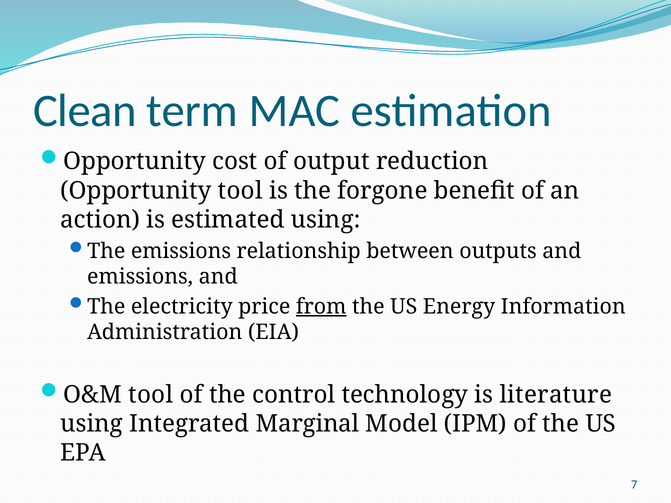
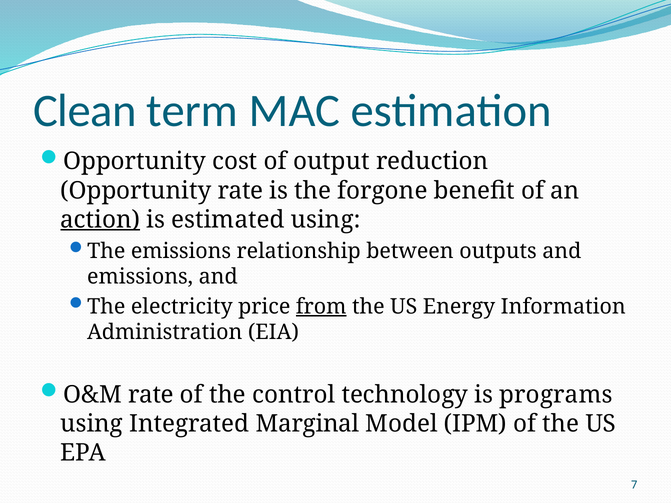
Opportunity tool: tool -> rate (240, 191)
action underline: none -> present (100, 220)
O&M tool: tool -> rate (151, 395)
literature: literature -> programs (556, 395)
